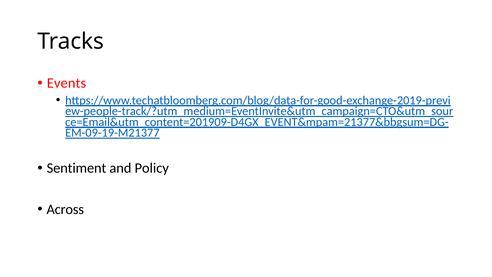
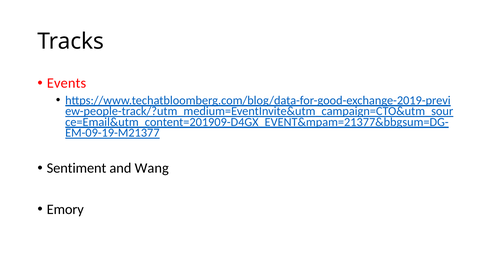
Policy: Policy -> Wang (152, 168)
Across: Across -> Emory (65, 209)
